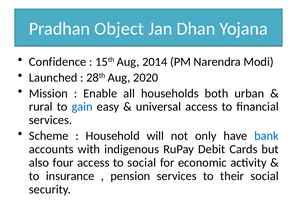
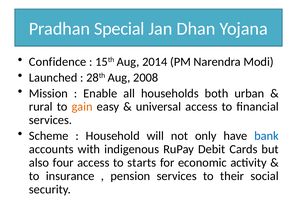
Object: Object -> Special (119, 29)
2020: 2020 -> 2008 (146, 77)
gain colour: blue -> orange (82, 107)
to social: social -> starts (142, 162)
